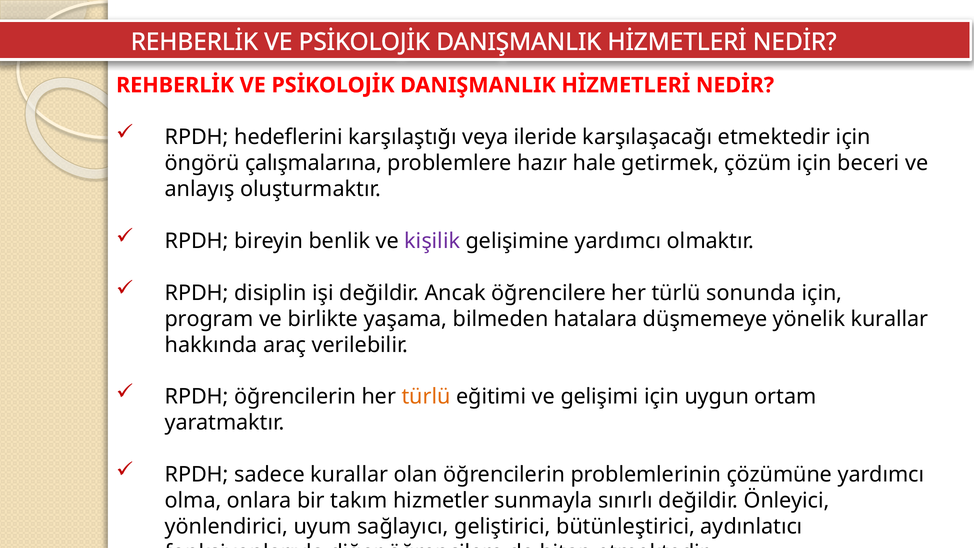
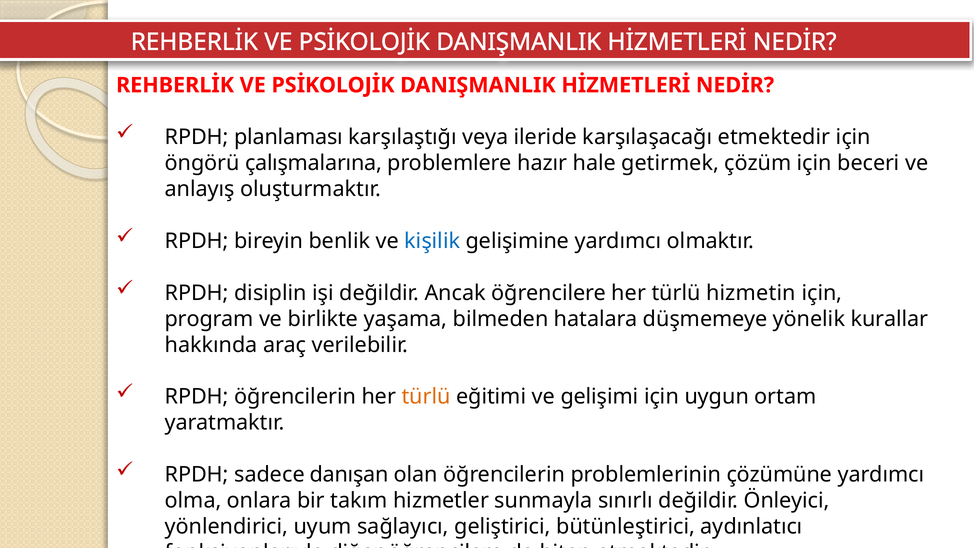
hedeflerini: hedeflerini -> planlaması (289, 137)
kişilik colour: purple -> blue (432, 241)
sonunda: sonunda -> hizmetin (751, 293)
sadece kurallar: kurallar -> danışan (349, 475)
